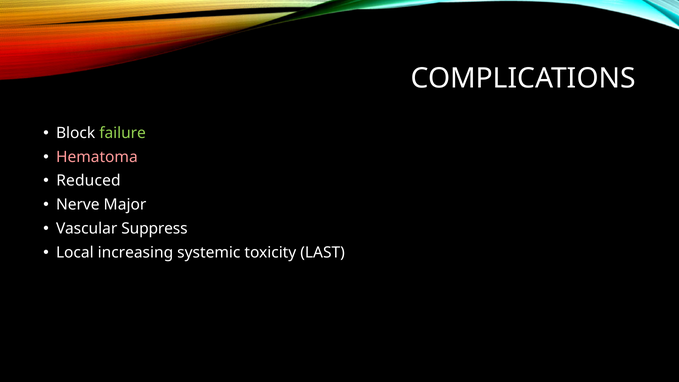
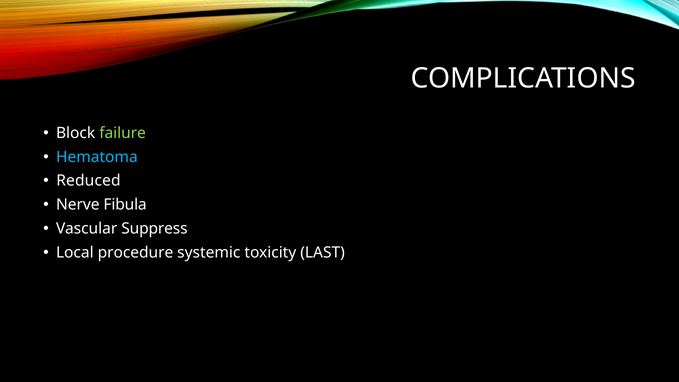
Hematoma colour: pink -> light blue (97, 157)
Major: Major -> Fibula (125, 205)
increasing: increasing -> procedure (135, 252)
